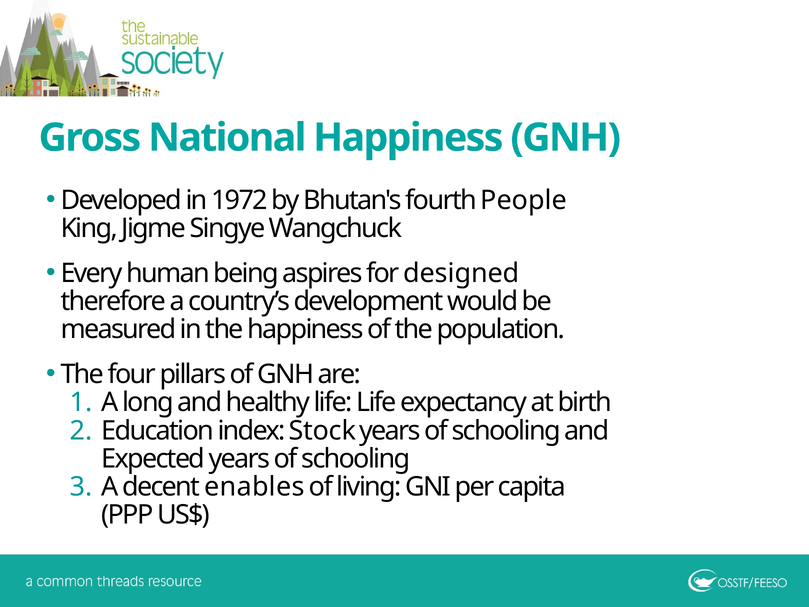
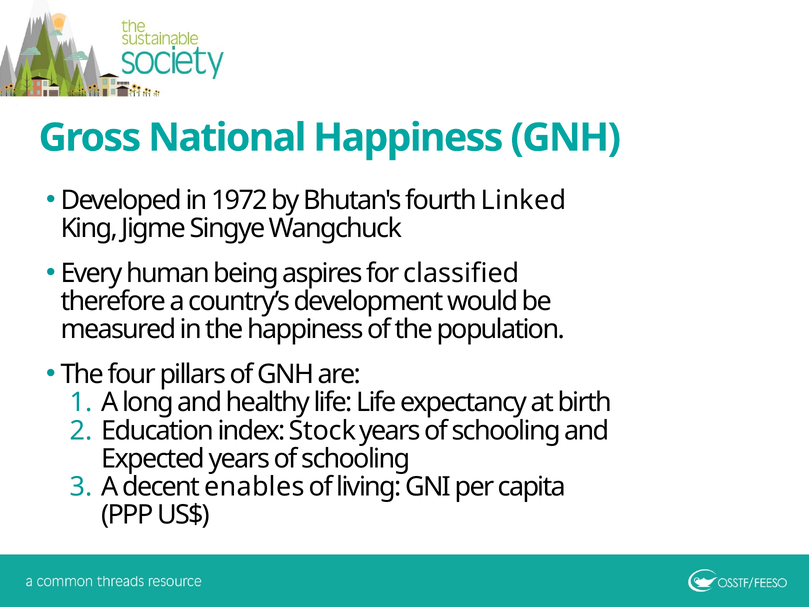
People: People -> Linked (524, 200)
designed: designed -> classified (461, 273)
